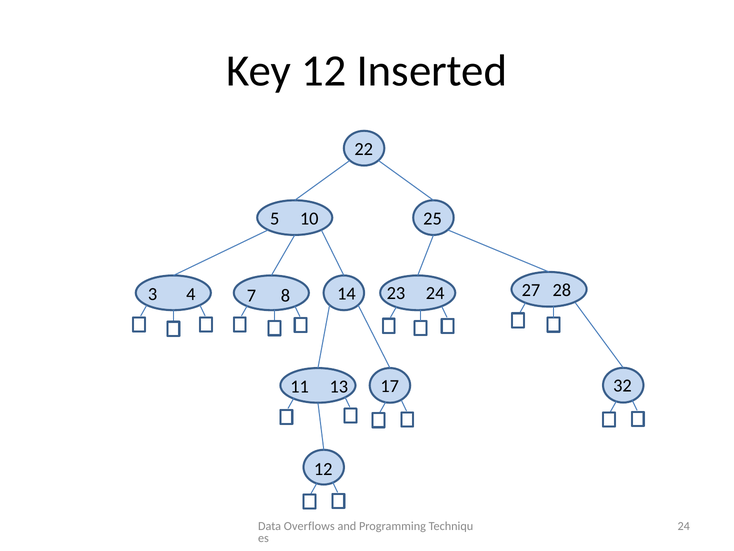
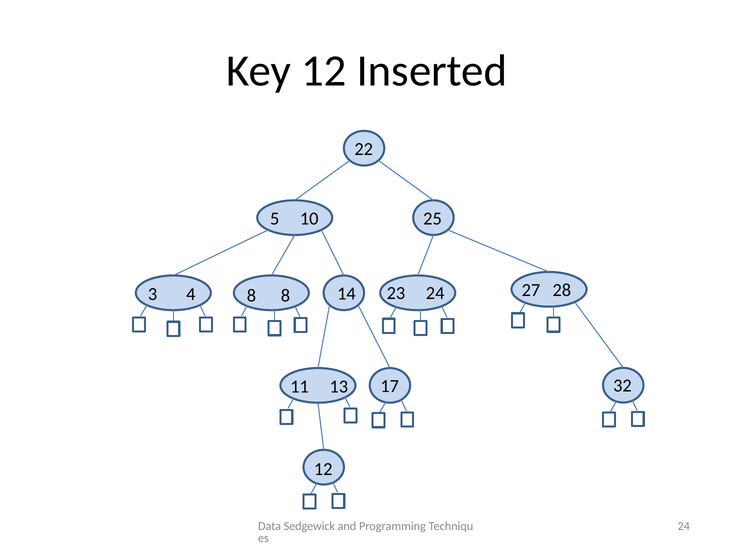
4 7: 7 -> 8 (251, 296)
Overflows: Overflows -> Sedgewick (309, 526)
